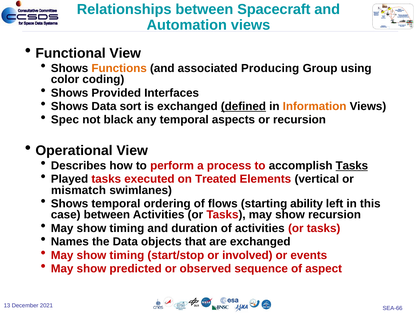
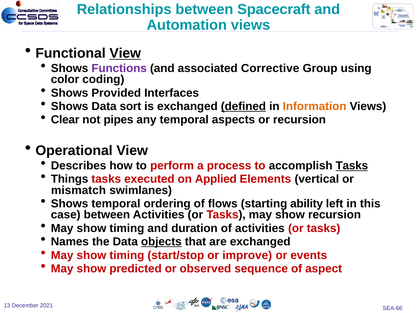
View underline: none -> present (125, 53)
Functions colour: orange -> purple (119, 68)
Producing: Producing -> Corrective (270, 68)
Spec: Spec -> Clear (65, 120)
black: black -> pipes (119, 120)
Played: Played -> Things (70, 179)
Treated: Treated -> Applied (216, 179)
objects underline: none -> present (161, 242)
involved: involved -> improve (247, 255)
